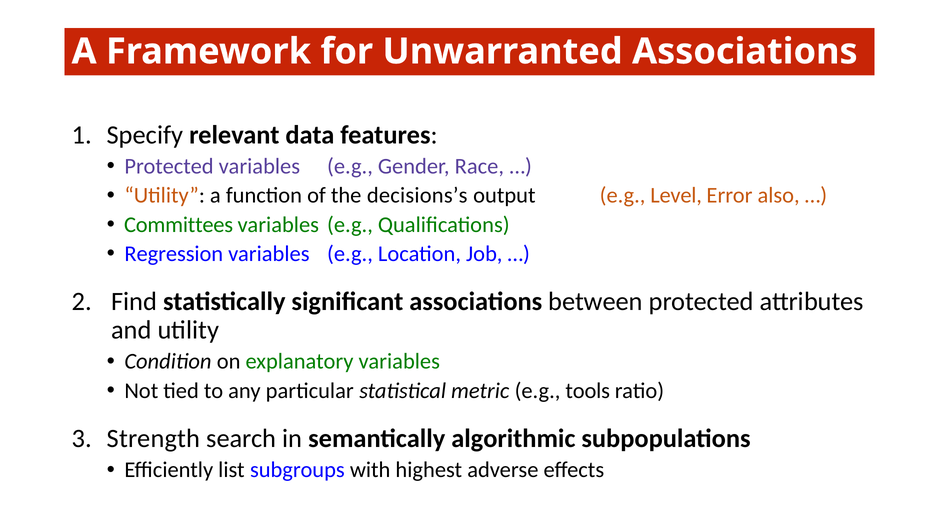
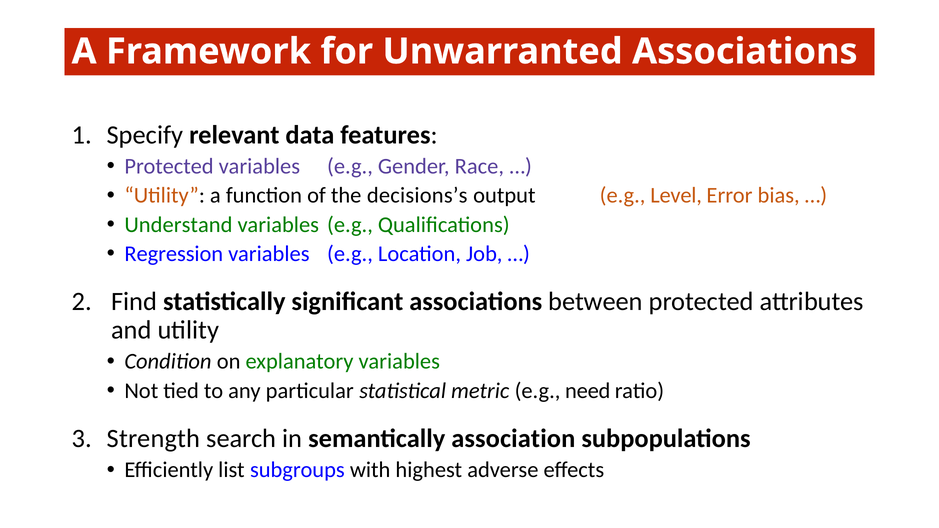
also: also -> bias (779, 196)
Committees: Committees -> Understand (178, 225)
tools: tools -> need (588, 391)
algorithmic: algorithmic -> association (513, 439)
